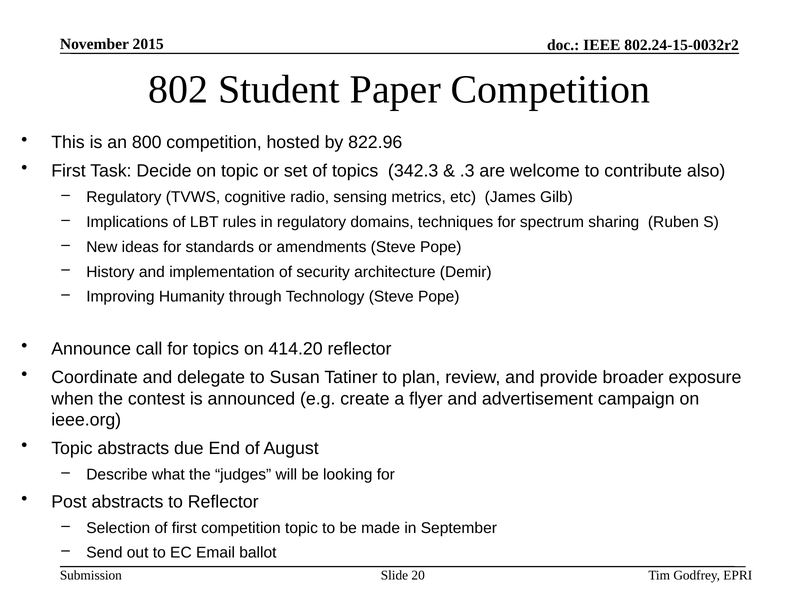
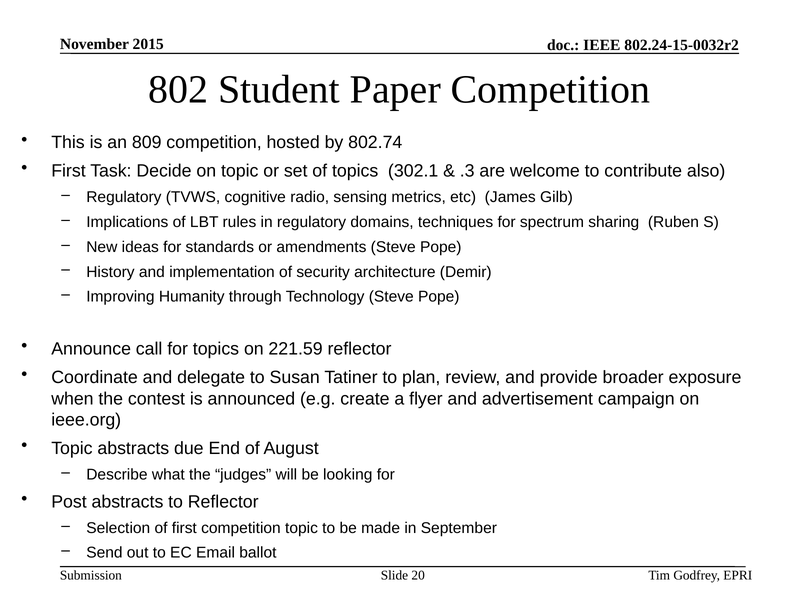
800: 800 -> 809 (147, 142)
822.96: 822.96 -> 802.74 (375, 142)
342.3: 342.3 -> 302.1 (413, 171)
414.20: 414.20 -> 221.59 (296, 349)
